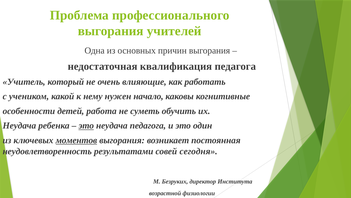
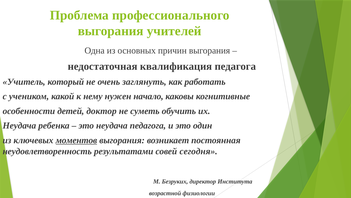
влияющие: влияющие -> заглянуть (144, 81)
работа: работа -> доктор (102, 111)
это underline: present -> none (86, 125)
